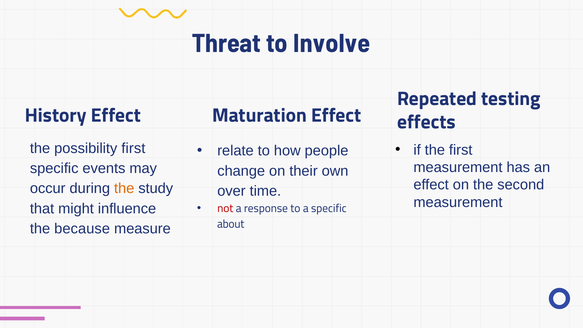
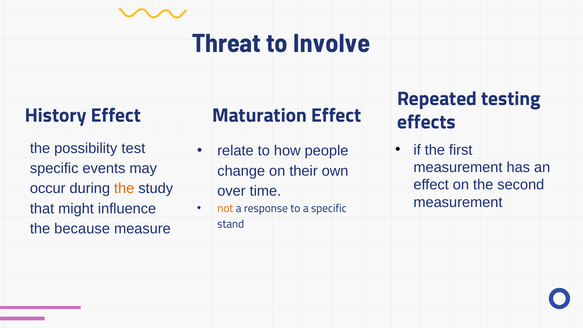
possibility first: first -> test (133, 148)
not colour: red -> orange (225, 208)
about: about -> stand (231, 224)
